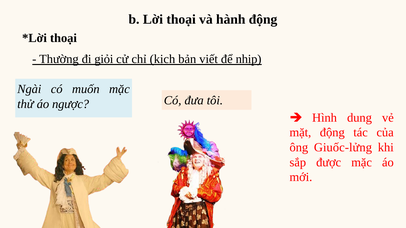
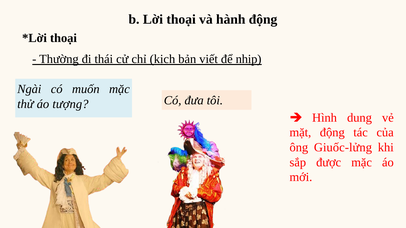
giỏi: giỏi -> thái (104, 59)
ngược: ngược -> tượng (70, 104)
